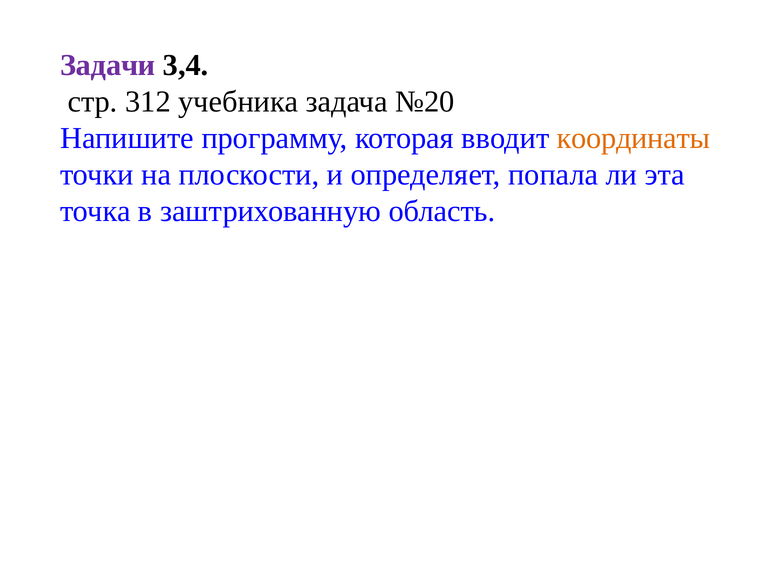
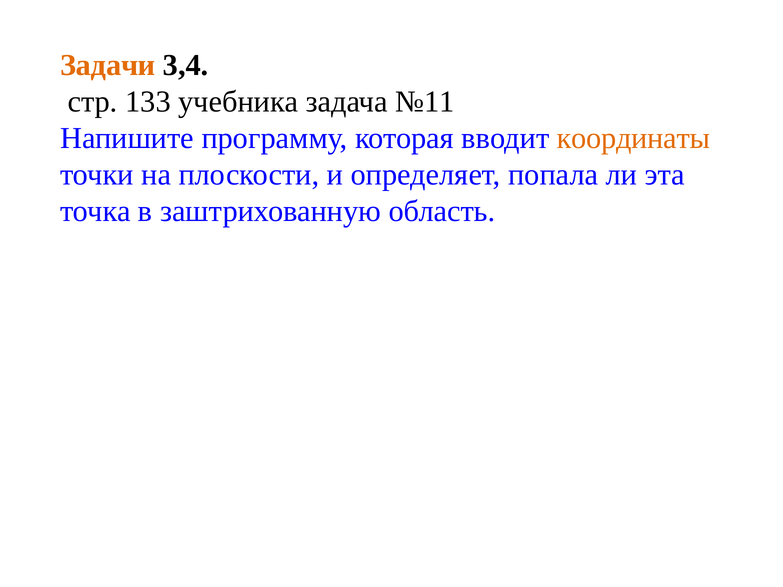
Задачи colour: purple -> orange (108, 65)
312: 312 -> 133 (148, 102)
№20: №20 -> №11 (425, 102)
